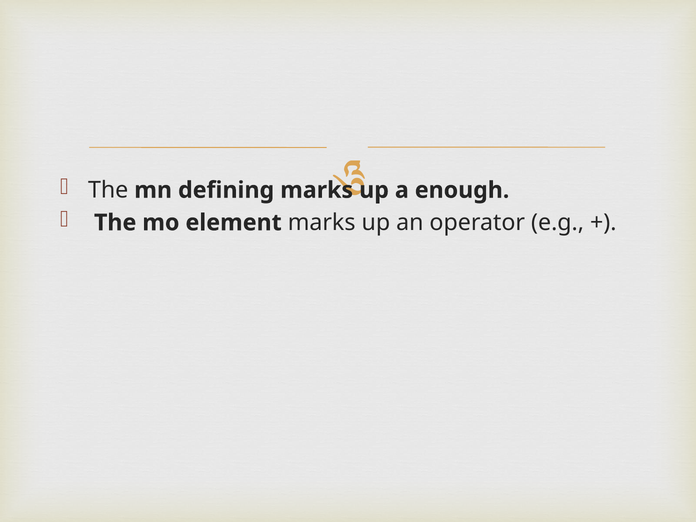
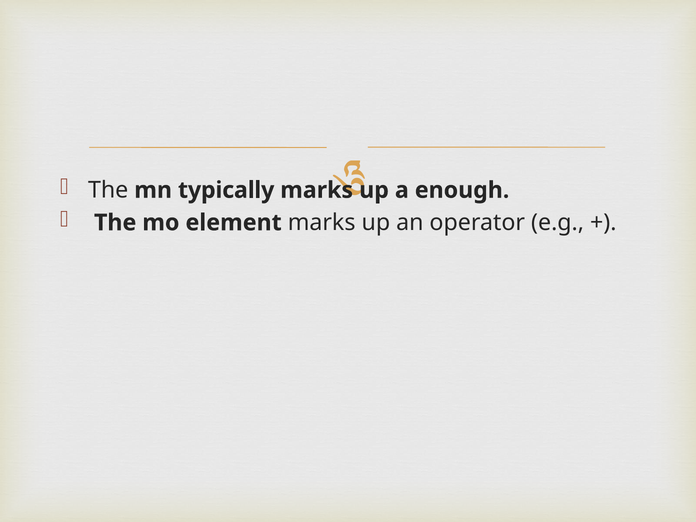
defining: defining -> typically (226, 190)
